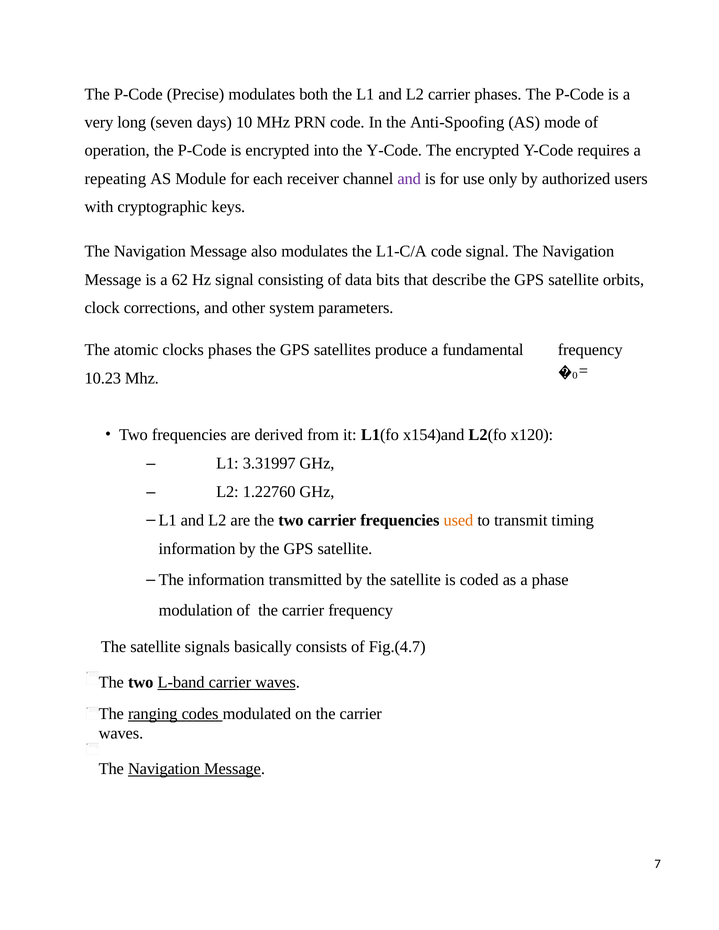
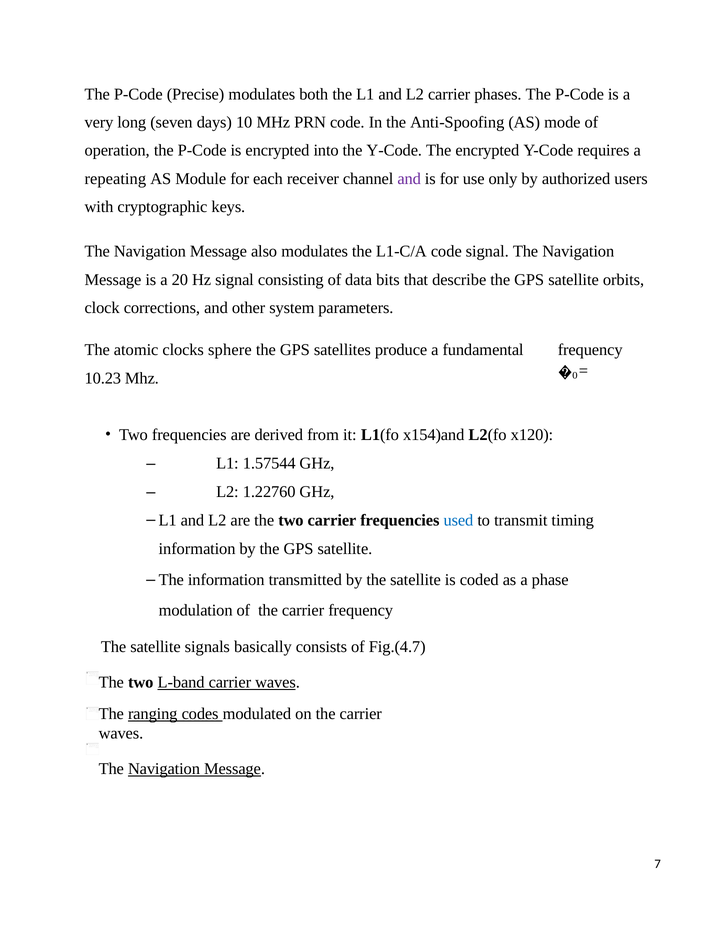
62: 62 -> 20 (180, 280)
clocks phases: phases -> sphere (230, 350)
3.31997: 3.31997 -> 1.57544 (269, 464)
used colour: orange -> blue (458, 521)
